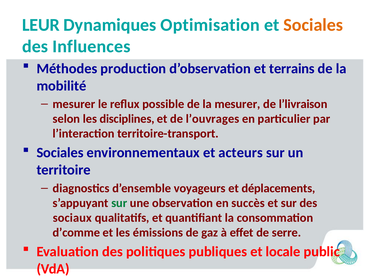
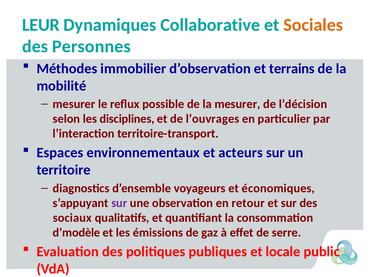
Optimisation: Optimisation -> Collaborative (210, 25)
Influences: Influences -> Personnes (91, 47)
production: production -> immobilier (133, 69)
l’livraison: l’livraison -> l’décision (303, 104)
Sociales: Sociales -> Espaces (60, 153)
déplacements: déplacements -> économiques (278, 189)
sur colour: green -> purple (119, 203)
succès: succès -> retour (248, 203)
d’comme: d’comme -> d’modèle (76, 233)
